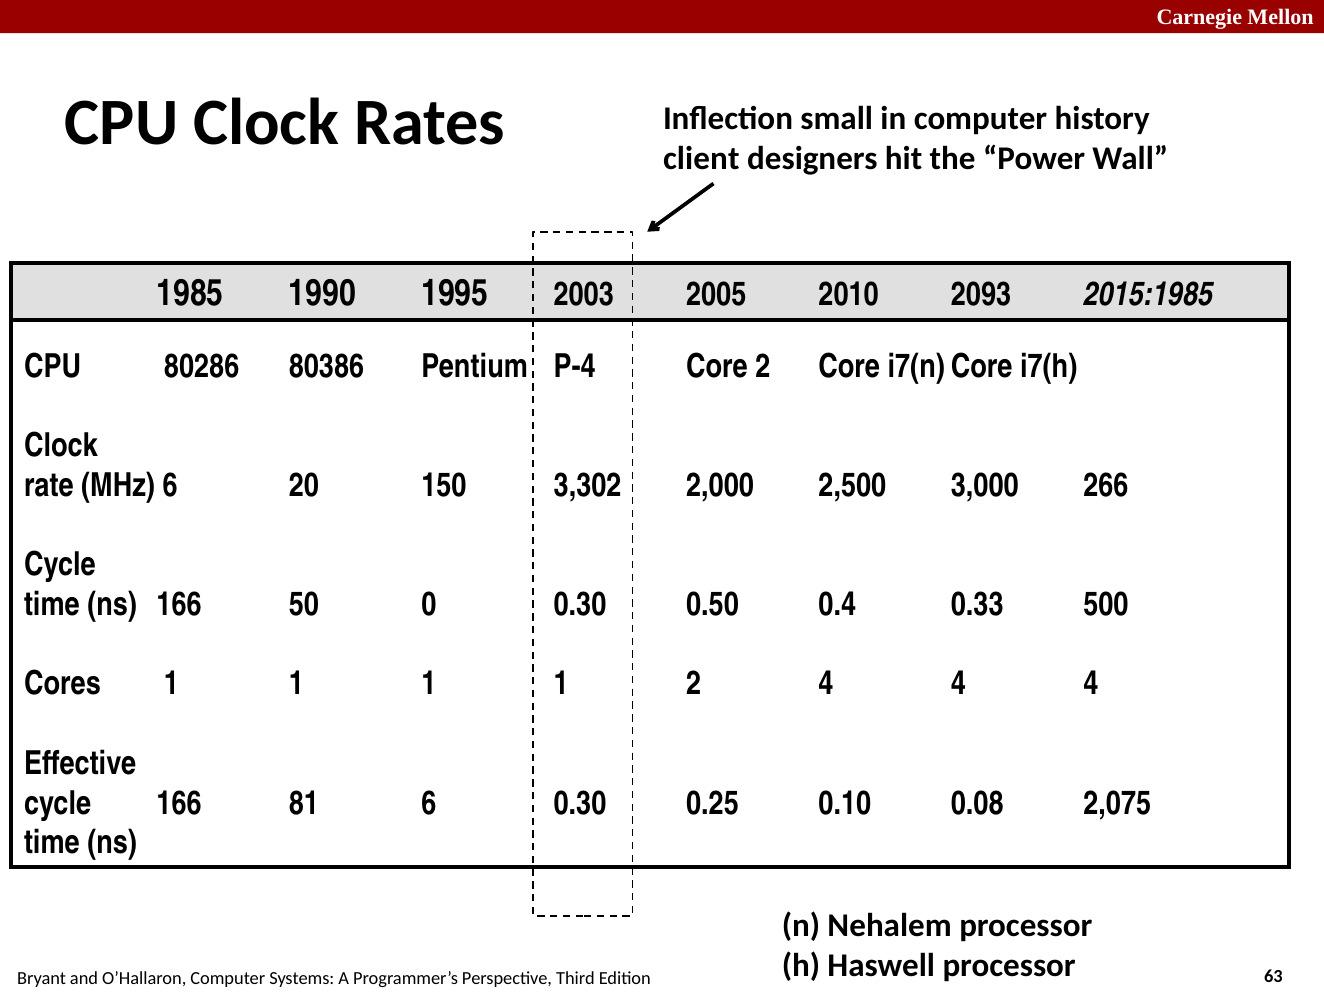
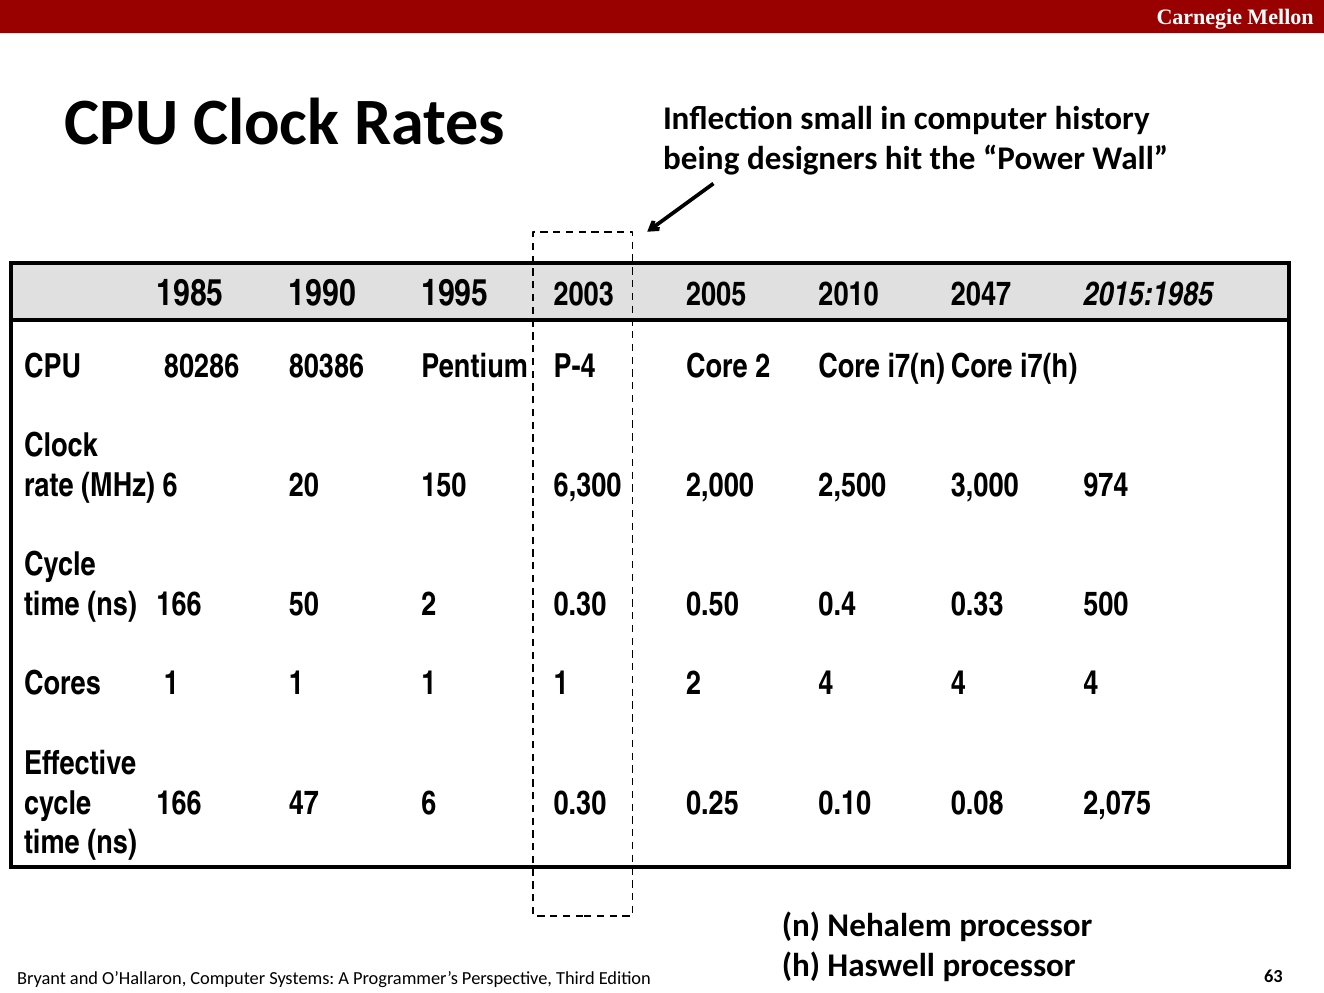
client: client -> being (701, 158)
2093: 2093 -> 2047 (981, 295)
3,302: 3,302 -> 6,300 (588, 485)
266: 266 -> 974 (1106, 485)
50 0: 0 -> 2 (429, 605)
81: 81 -> 47 (304, 803)
